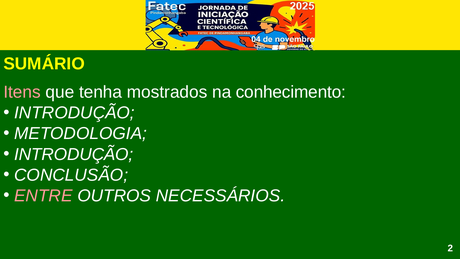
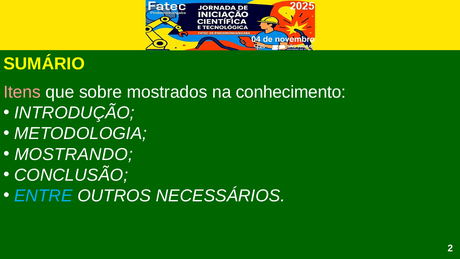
tenha: tenha -> sobre (101, 92)
INTRODUÇÃO: INTRODUÇÃO -> MOSTRANDO (74, 154)
ENTRE colour: pink -> light blue (43, 196)
